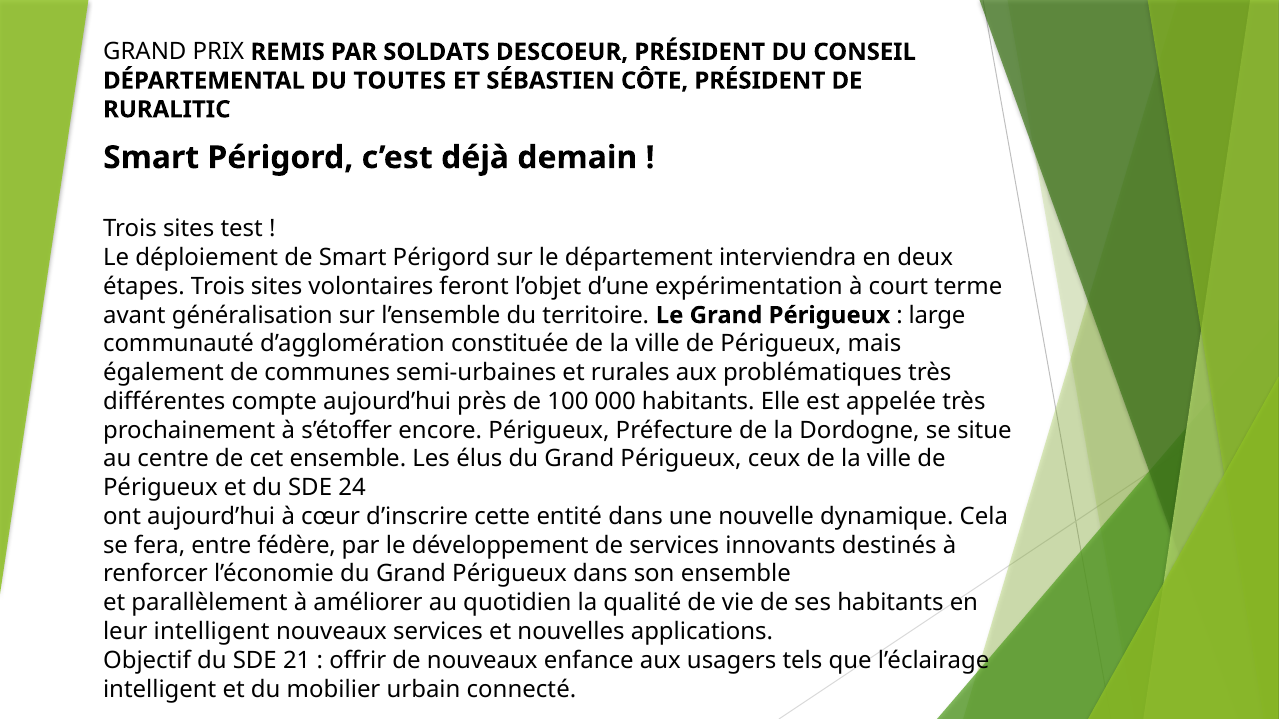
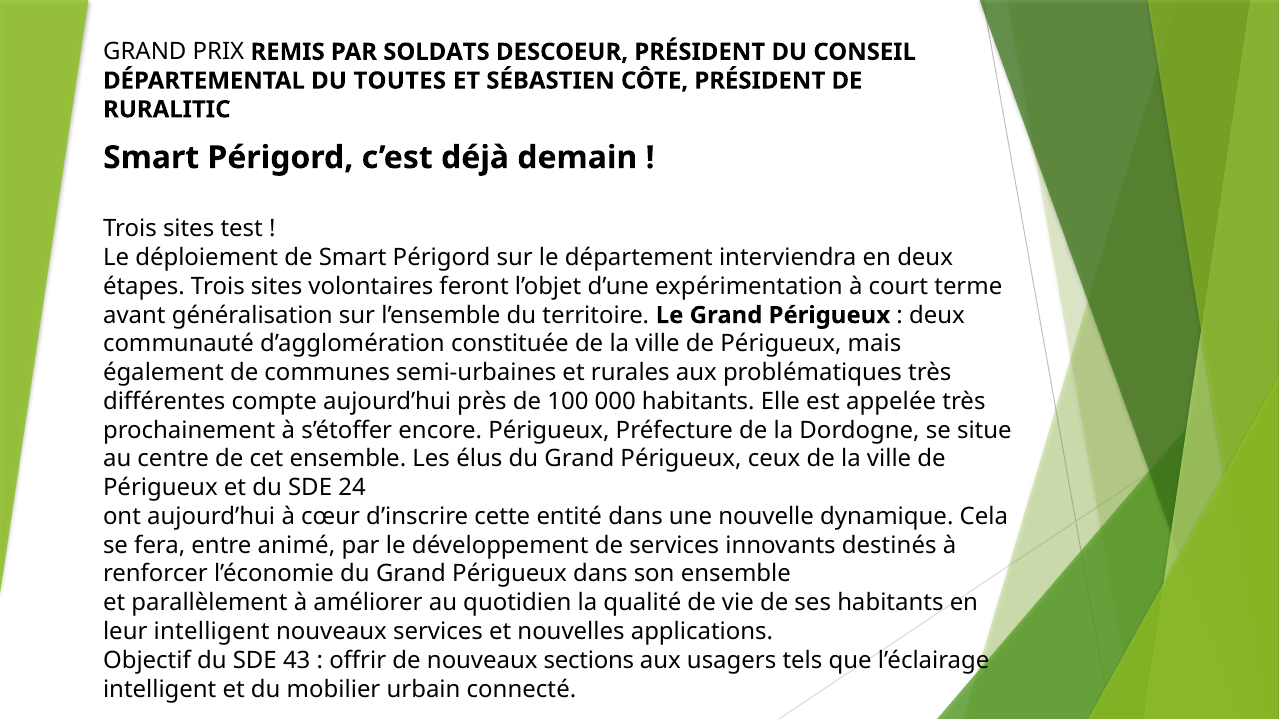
large: large -> deux (937, 315)
fédère: fédère -> animé (296, 546)
21: 21 -> 43 (297, 661)
enfance: enfance -> sections (589, 661)
